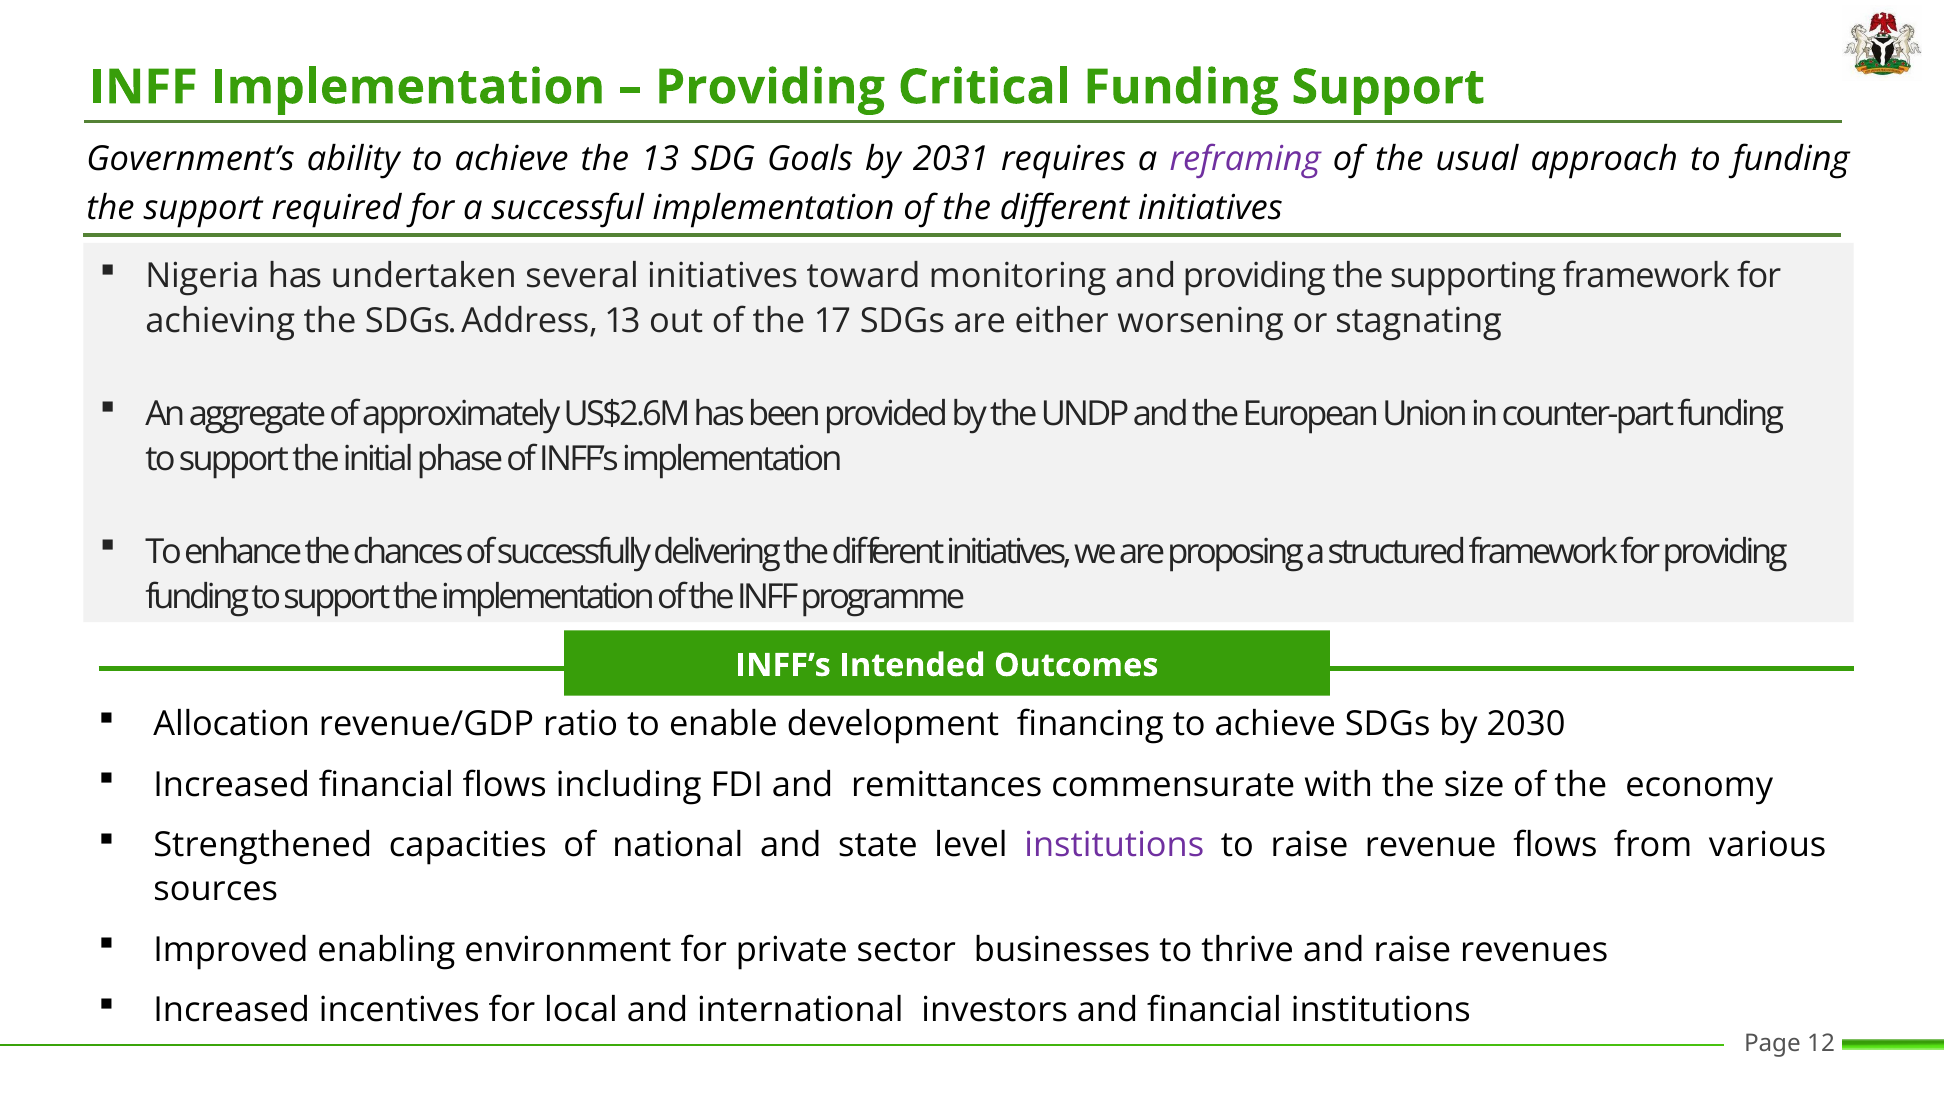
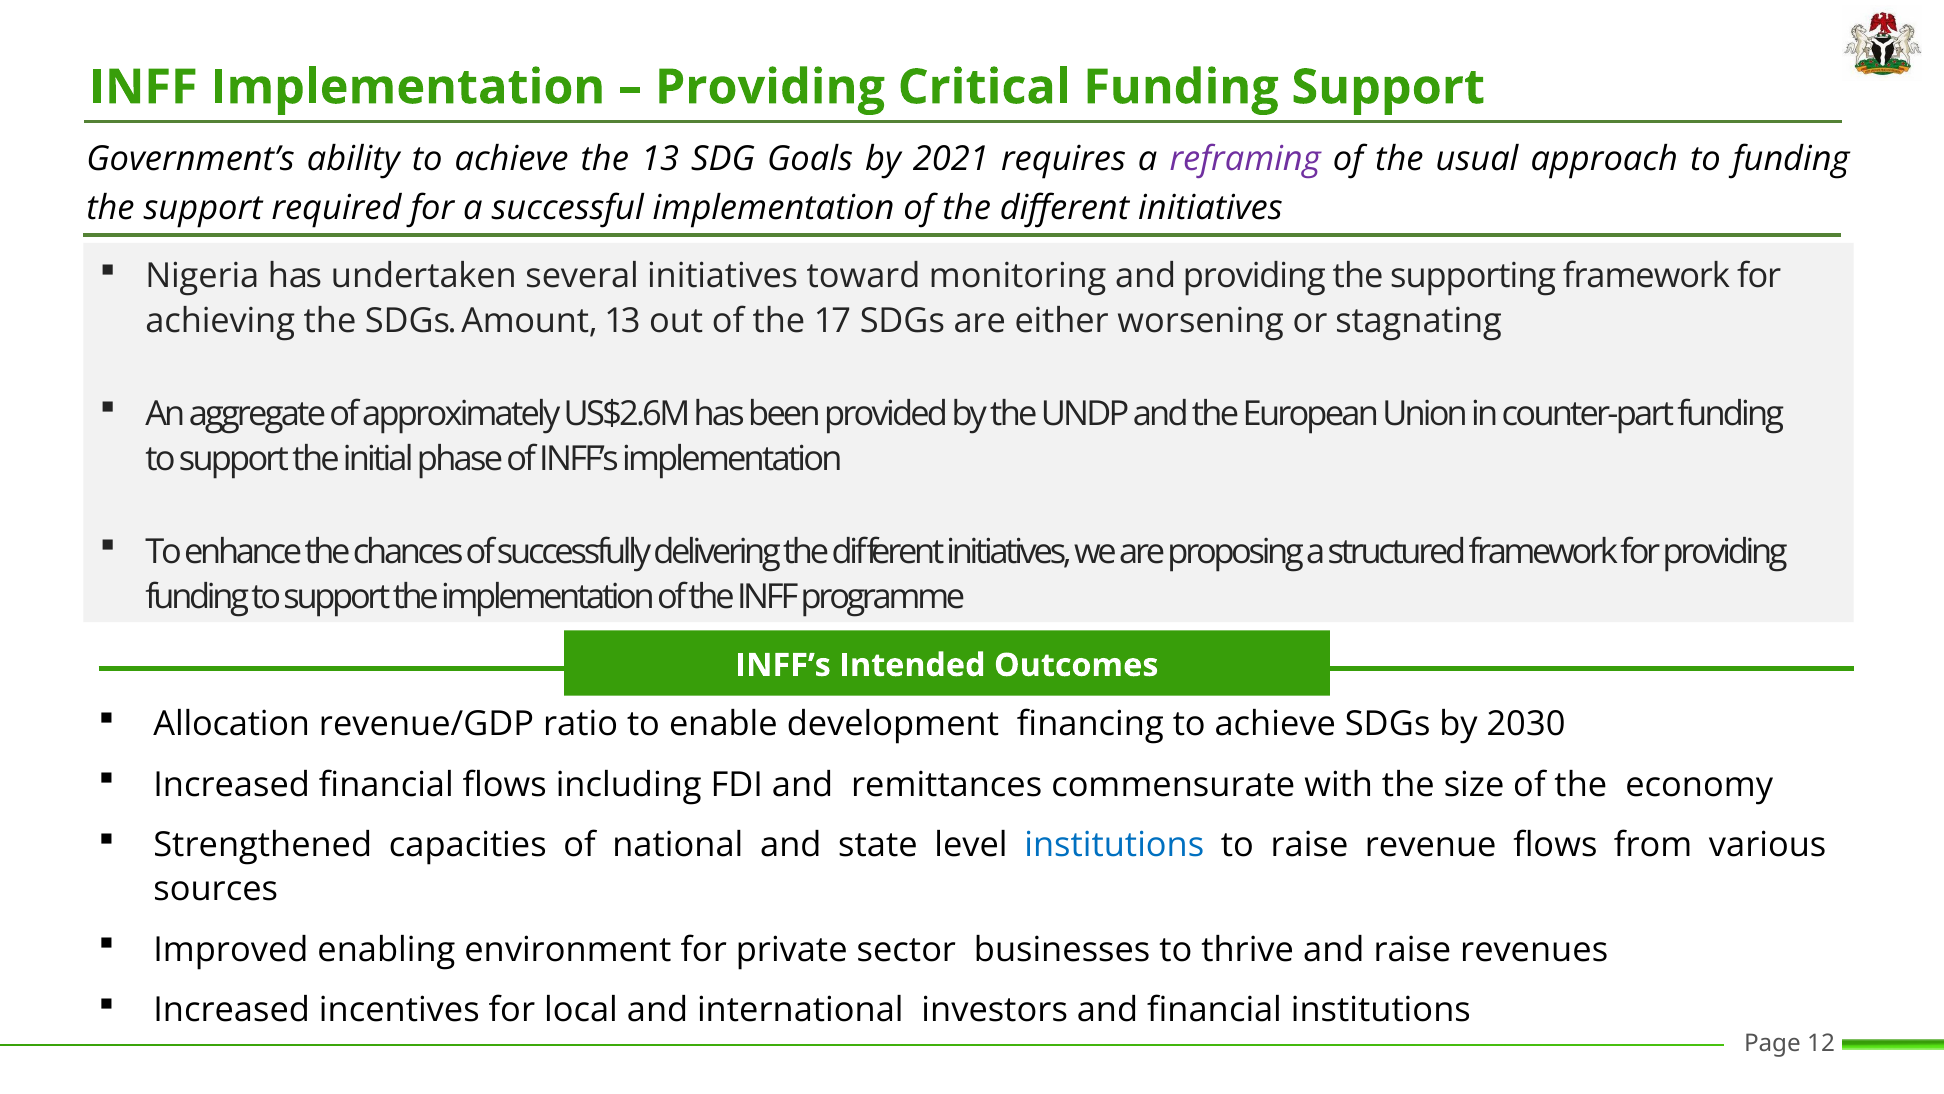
2031: 2031 -> 2021 (951, 159)
Address: Address -> Amount (530, 321)
institutions colour: purple -> blue (1114, 845)
